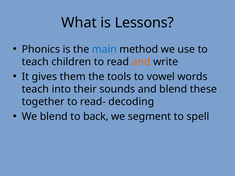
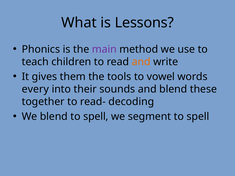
main colour: blue -> purple (104, 49)
teach: teach -> every (35, 89)
blend to back: back -> spell (96, 117)
